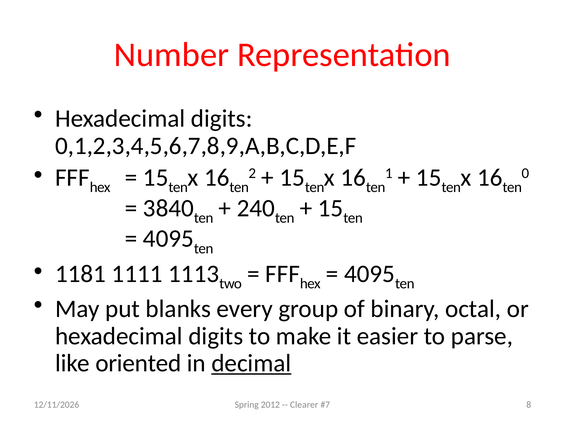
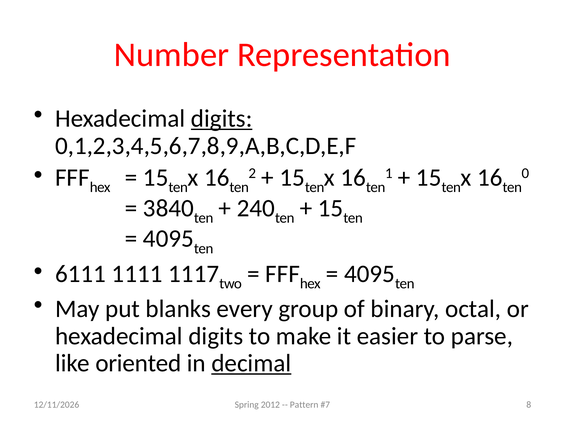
digits underline: none -> present (222, 119)
1181: 1181 -> 6111 (81, 274)
1113: 1113 -> 1117 (194, 274)
Clearer: Clearer -> Pattern (304, 405)
